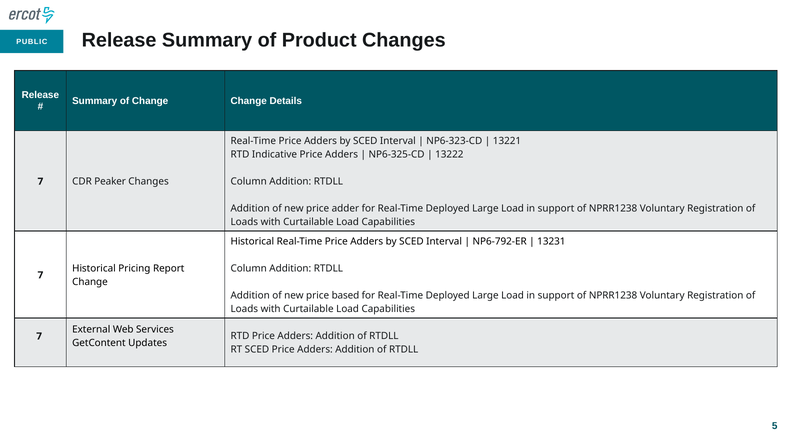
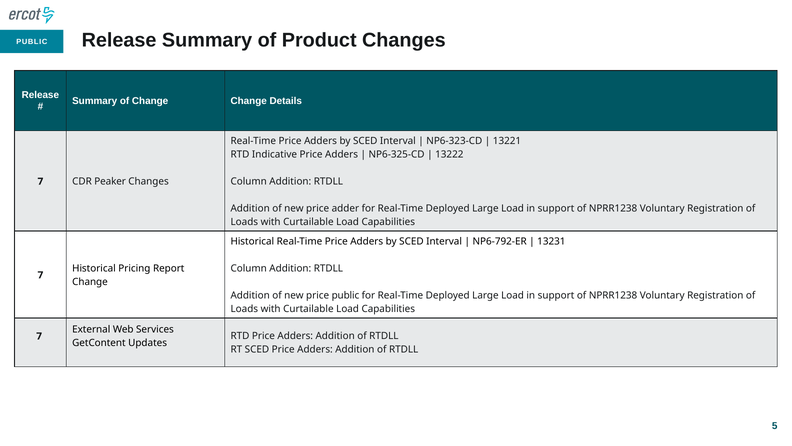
price based: based -> public (345, 295)
